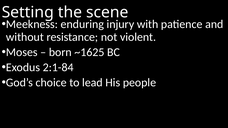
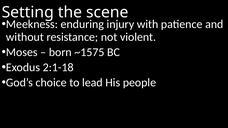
~1625: ~1625 -> ~1575 (89, 52)
2:1-84: 2:1-84 -> 2:1-18 (58, 67)
